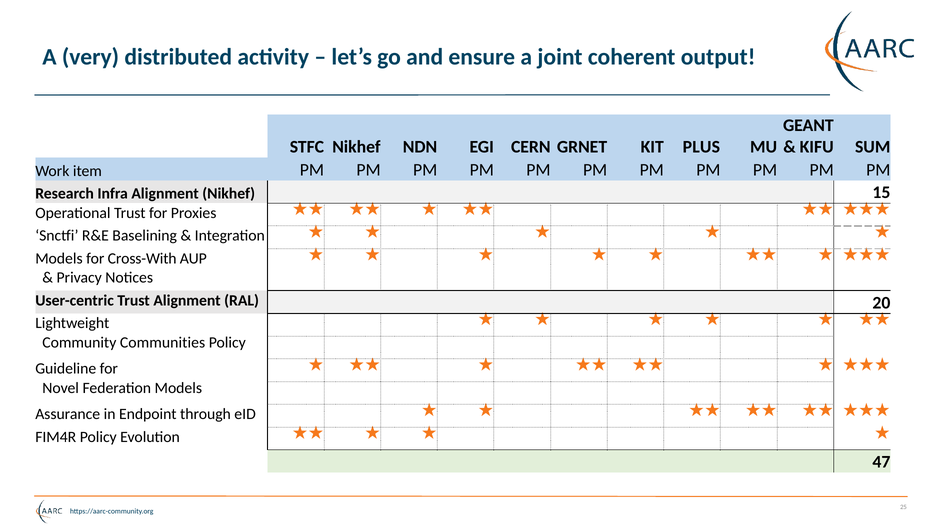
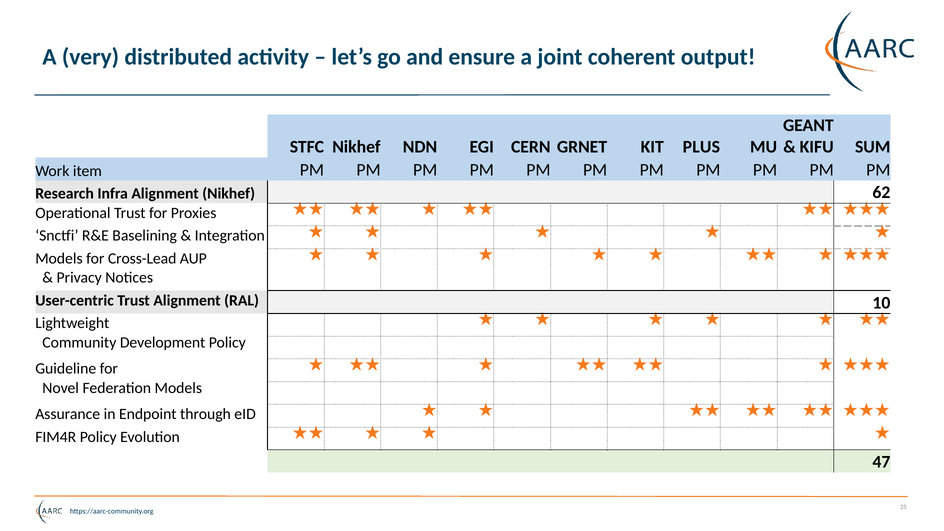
15: 15 -> 62 (881, 193)
Cross-With: Cross-With -> Cross-Lead (142, 258)
20: 20 -> 10 (881, 303)
Communities: Communities -> Development (163, 342)
